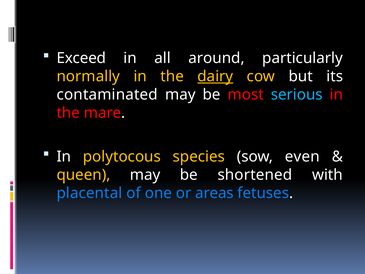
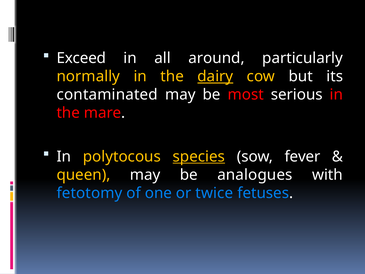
serious colour: light blue -> white (297, 95)
species underline: none -> present (199, 156)
even: even -> fever (303, 156)
shortened: shortened -> analogues (255, 175)
placental: placental -> fetotomy (89, 193)
areas: areas -> twice (214, 193)
